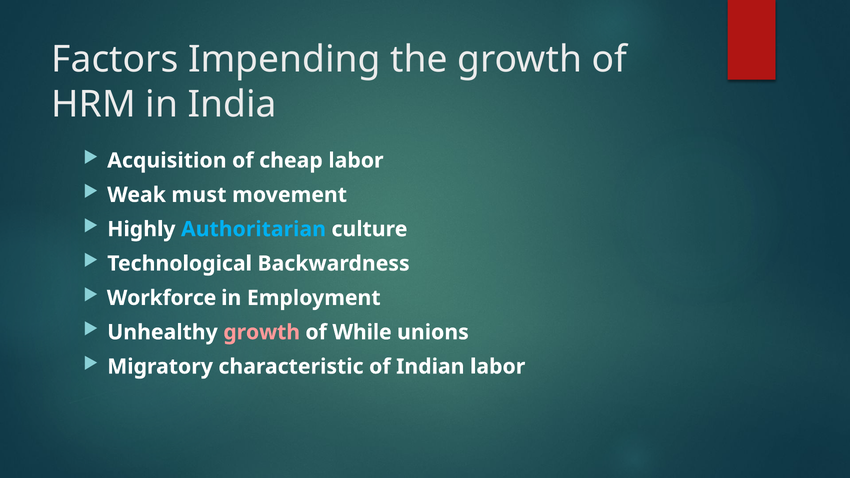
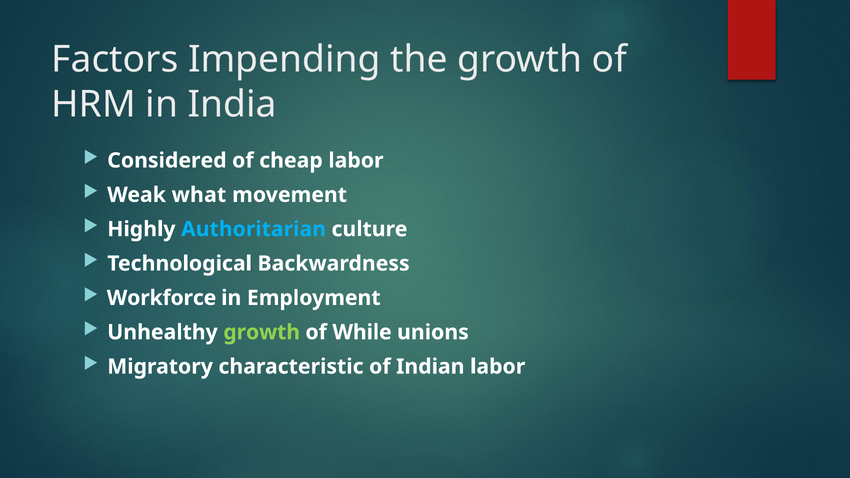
Acquisition: Acquisition -> Considered (167, 161)
must: must -> what (199, 195)
growth colour: pink -> light green (262, 332)
